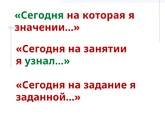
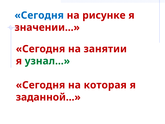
Сегодня colour: green -> blue (39, 15)
которая: которая -> рисунке (104, 15)
задание: задание -> которая (105, 85)
